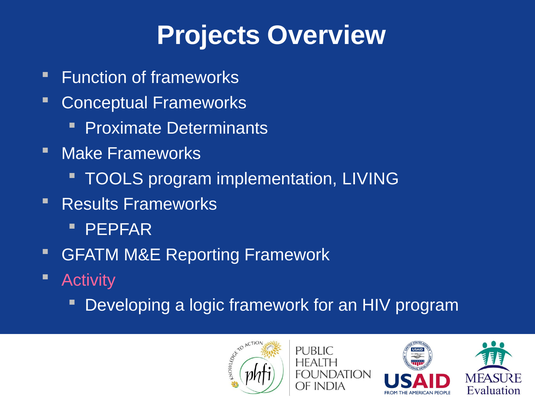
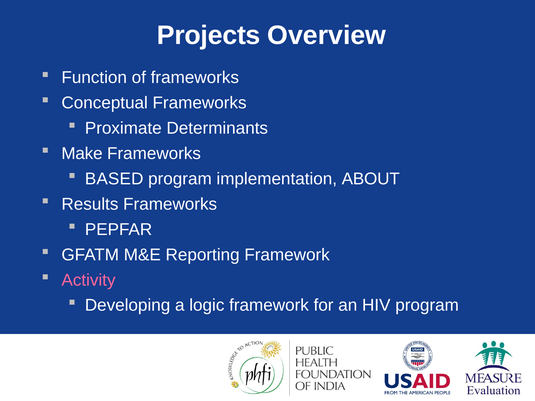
TOOLS: TOOLS -> BASED (114, 179)
LIVING: LIVING -> ABOUT (371, 179)
